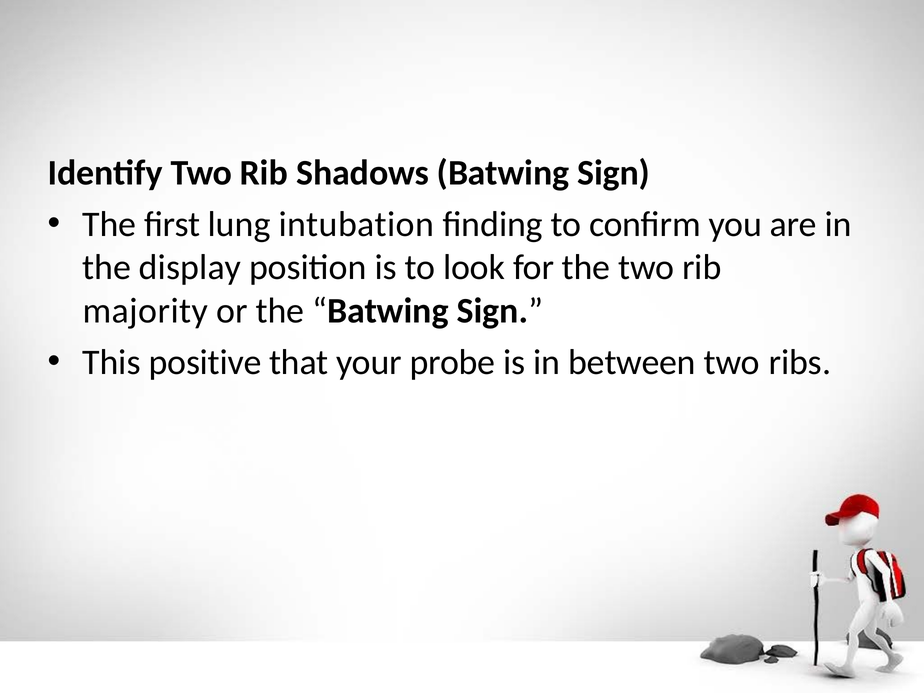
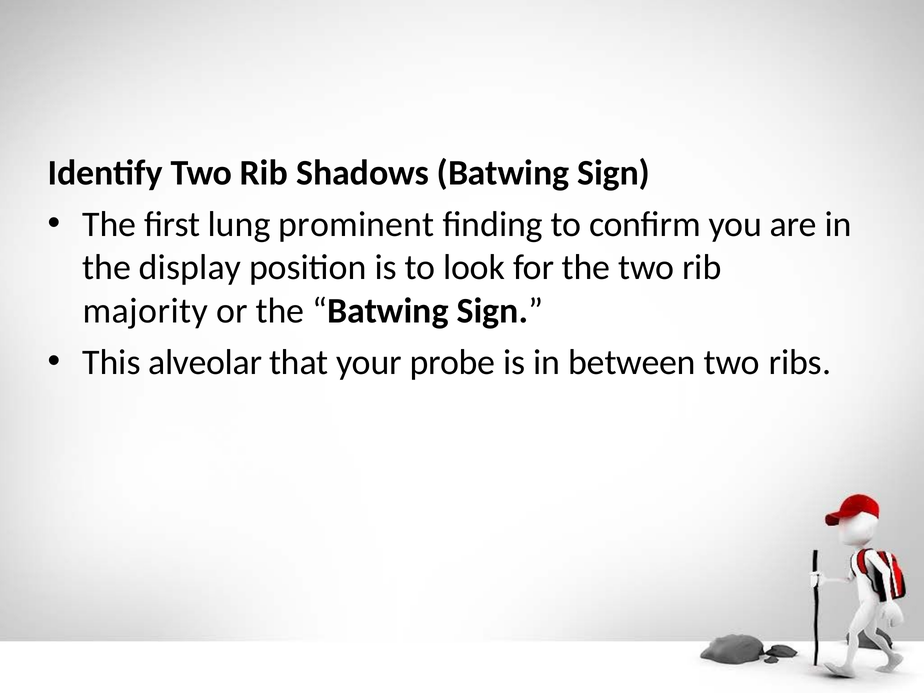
intubation: intubation -> prominent (356, 224)
positive: positive -> alveolar (205, 363)
